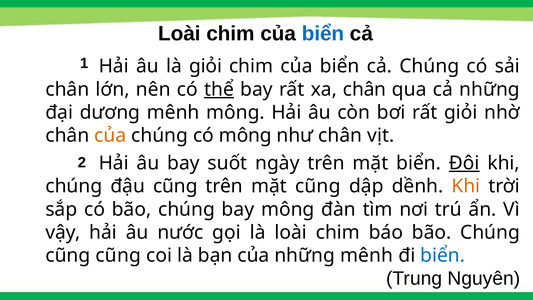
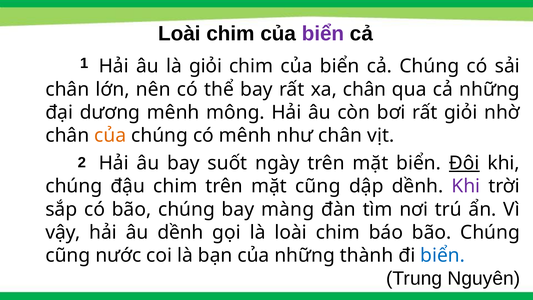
biển colour: blue -> purple (323, 34)
thể underline: present -> none (219, 89)
có mông: mông -> mênh (245, 136)
đậu cũng: cũng -> chim (175, 186)
Khi colour: orange -> purple (466, 186)
bay mông: mông -> màng (288, 209)
âu nước: nước -> dềnh (180, 232)
cũng cũng: cũng -> nước (118, 255)
những mênh: mênh -> thành (367, 255)
